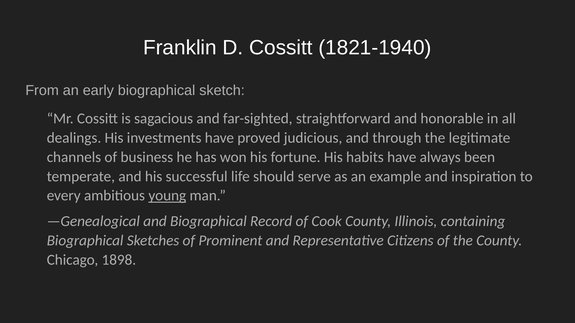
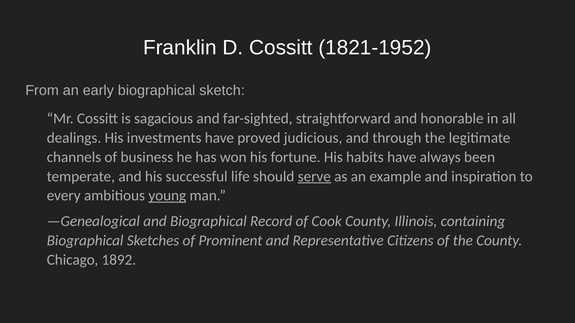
1821-1940: 1821-1940 -> 1821-1952 (375, 48)
serve underline: none -> present (314, 177)
1898: 1898 -> 1892 (119, 260)
